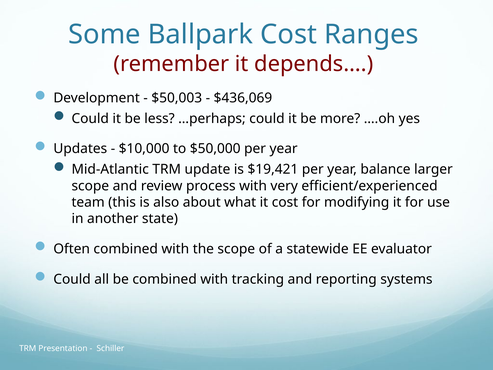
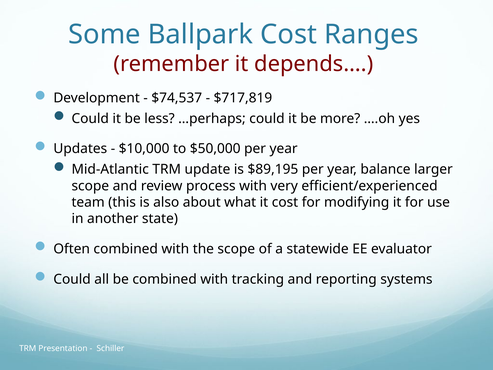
$50,003: $50,003 -> $74,537 (177, 98)
$436,069: $436,069 -> $717,819 (243, 98)
$19,421: $19,421 -> $89,195 (273, 169)
